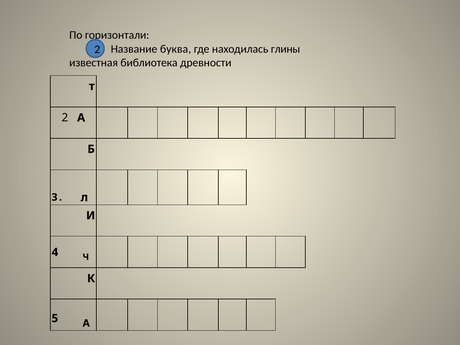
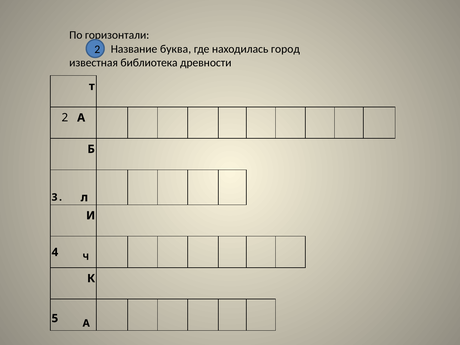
глины: глины -> город (285, 49)
